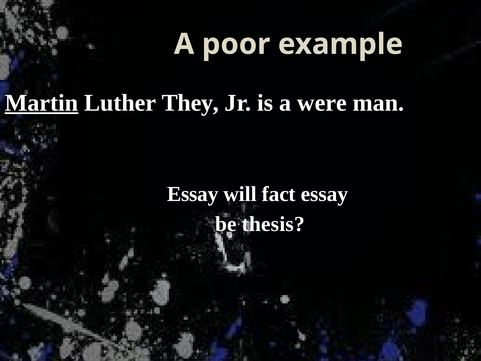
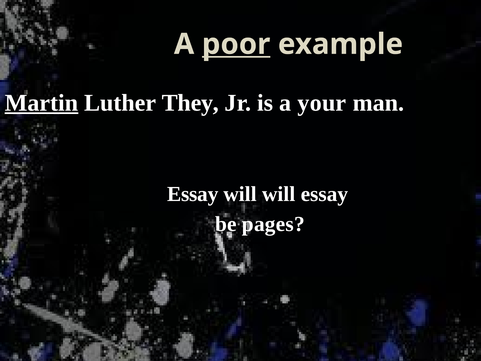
poor underline: none -> present (236, 44)
were: were -> your (322, 103)
will fact: fact -> will (279, 194)
thesis: thesis -> pages (273, 224)
